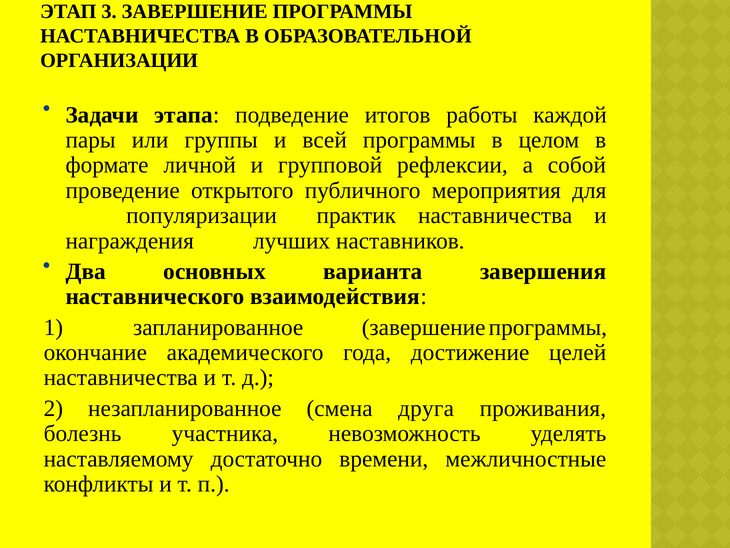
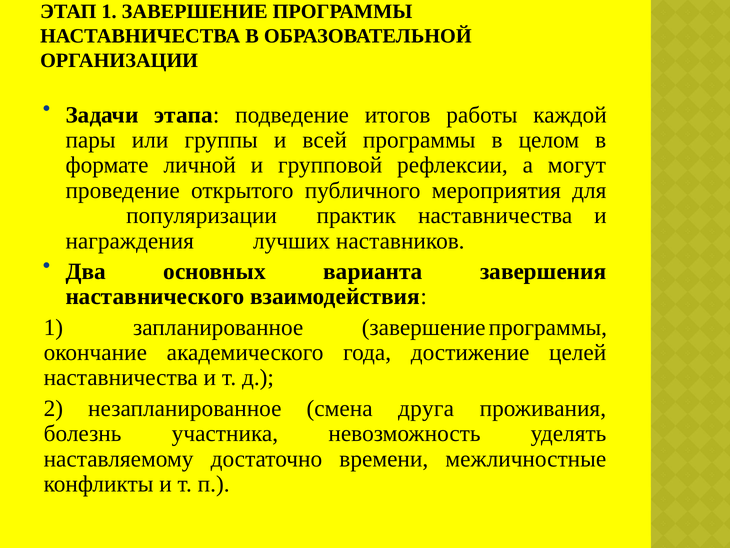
ЭТАП 3: 3 -> 1 (109, 12)
собой: собой -> могут (577, 165)
